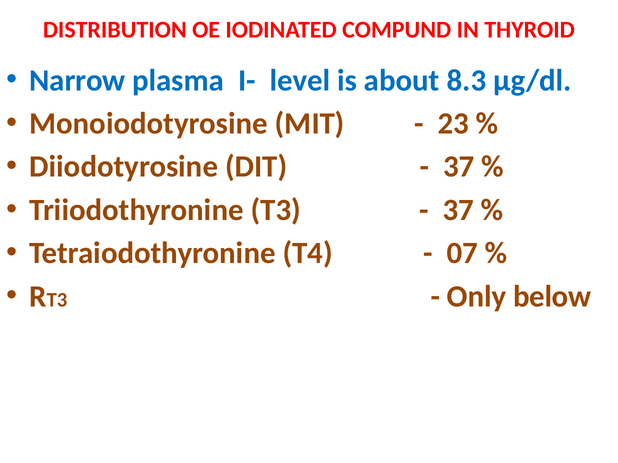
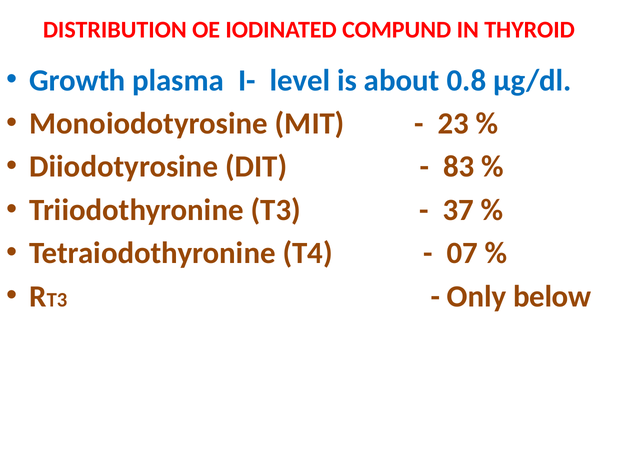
Narrow: Narrow -> Growth (77, 80)
8.3: 8.3 -> 0.8 (466, 80)
37: 37 -> 83 (459, 167)
